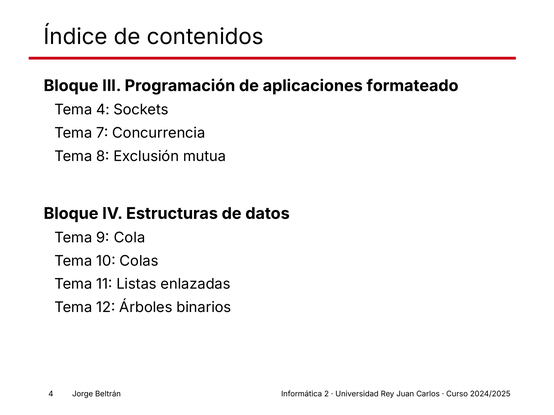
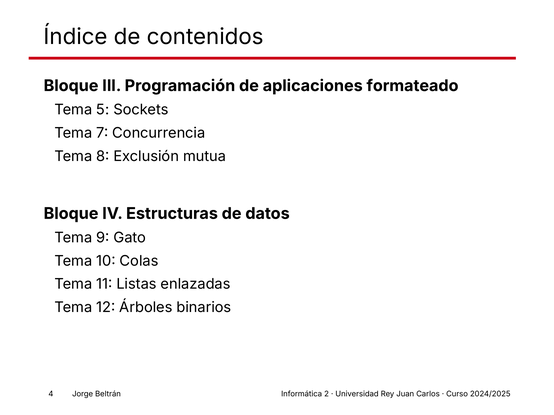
Tema 4: 4 -> 5 (103, 110)
Cola: Cola -> Gato (130, 238)
